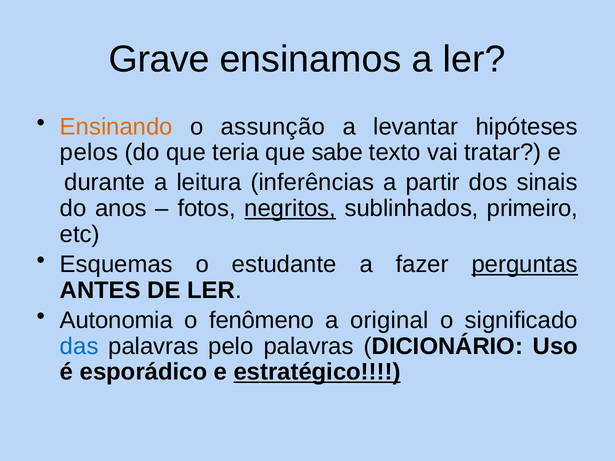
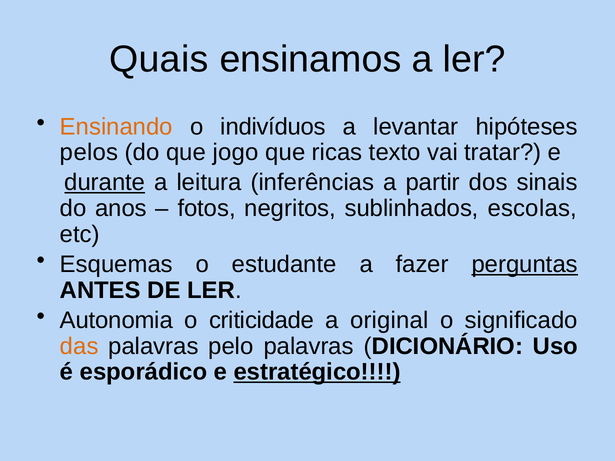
Grave: Grave -> Quais (159, 60)
assunção: assunção -> indivíduos (273, 127)
teria: teria -> jogo (236, 153)
sabe: sabe -> ricas (337, 153)
durante underline: none -> present (105, 183)
negritos underline: present -> none (290, 209)
primeiro: primeiro -> escolas (532, 209)
fenômeno: fenômeno -> criticidade (262, 321)
das colour: blue -> orange (79, 346)
